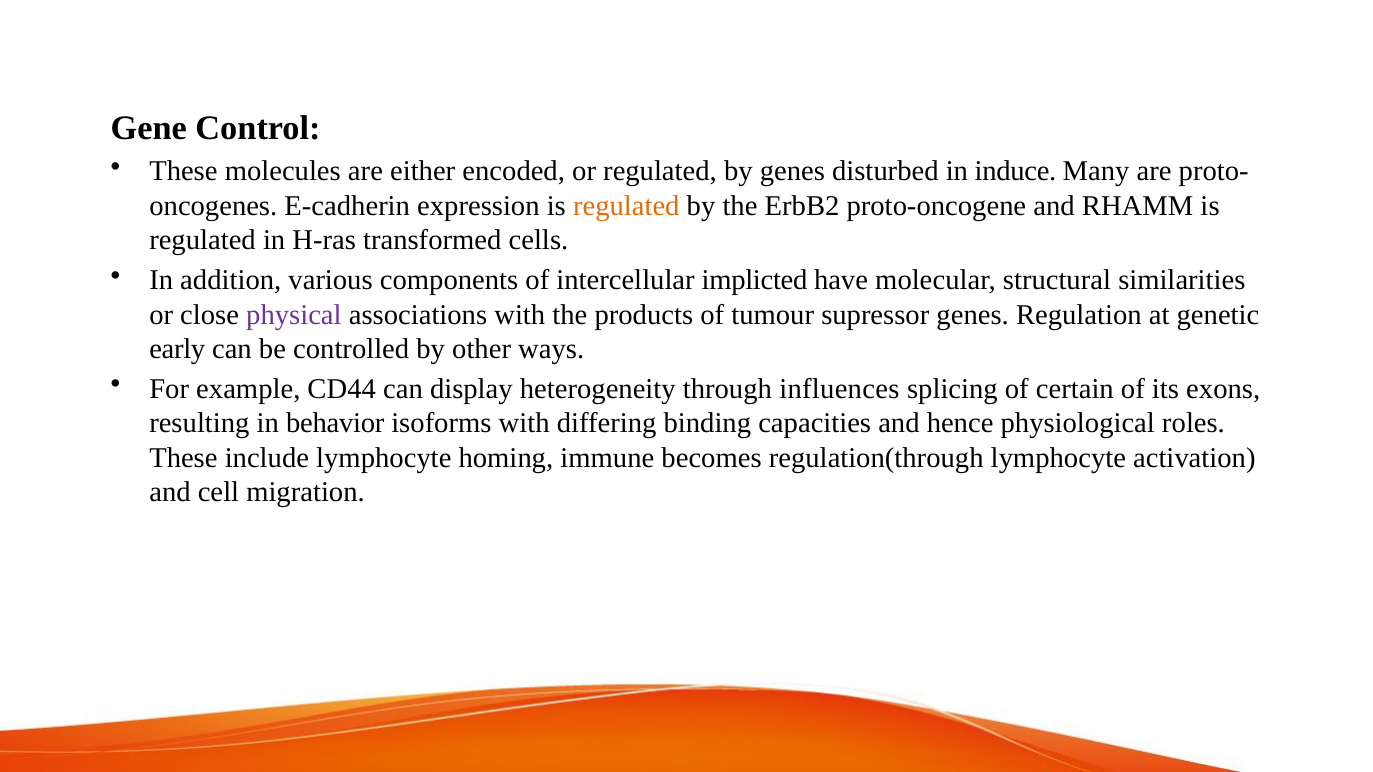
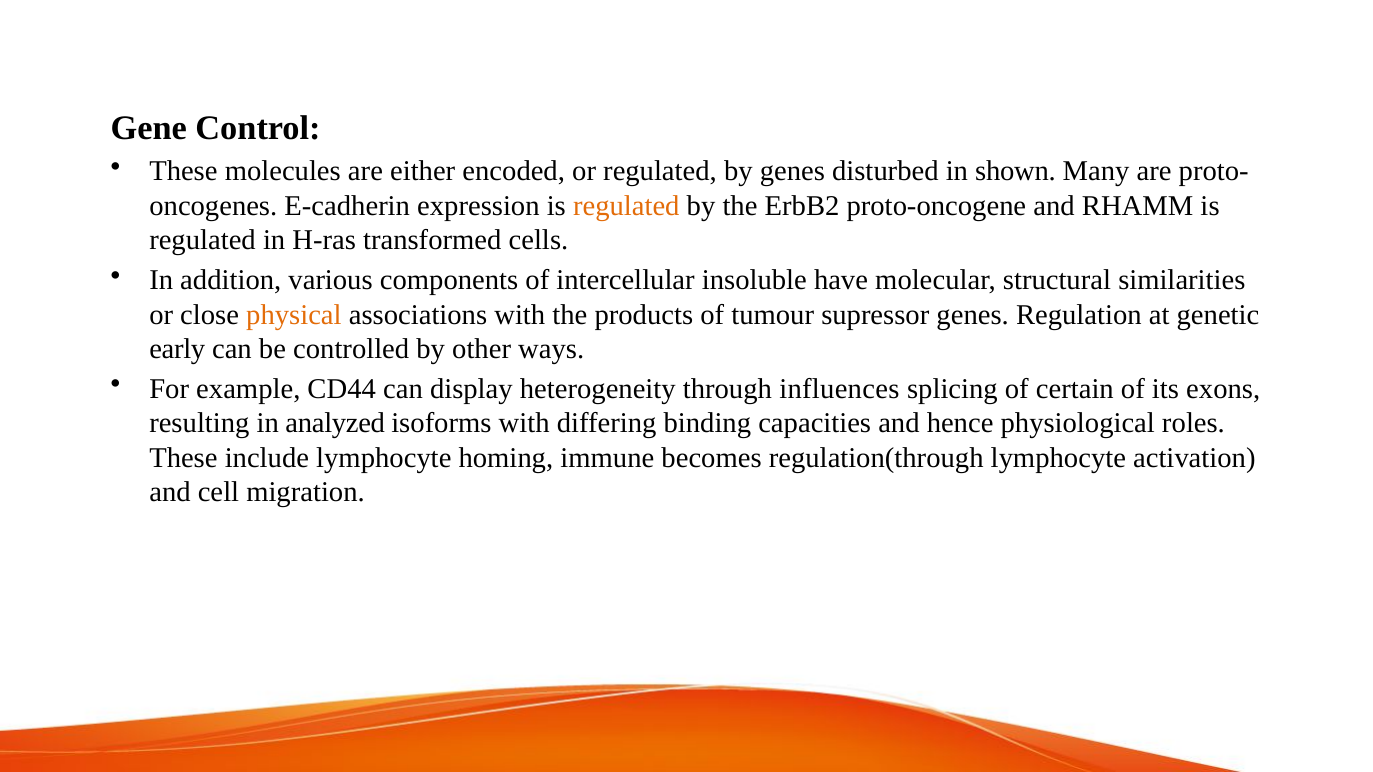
induce: induce -> shown (1015, 171)
implicted: implicted -> insoluble (754, 280)
physical colour: purple -> orange (294, 315)
behavior: behavior -> analyzed (335, 424)
